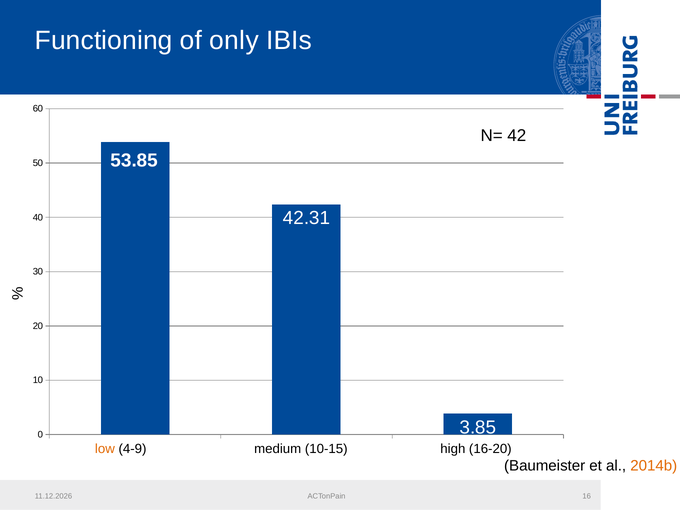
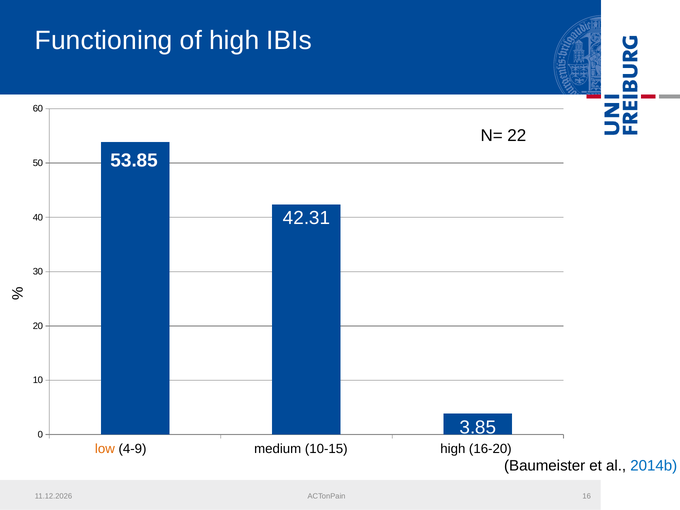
of only: only -> high (234, 40)
42: 42 -> 22 (517, 136)
2014b colour: orange -> blue (654, 466)
